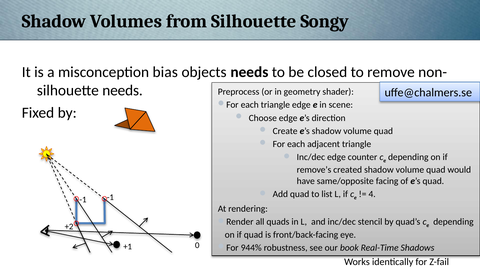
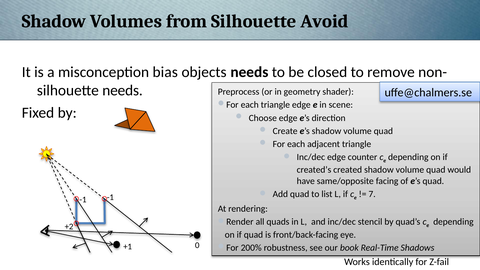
Songy: Songy -> Avoid (324, 21)
remove’s: remove’s -> created’s (314, 170)
4: 4 -> 7 (372, 194)
944%: 944% -> 200% (251, 248)
